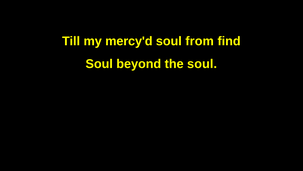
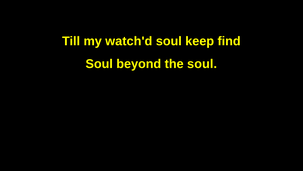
mercy'd: mercy'd -> watch'd (129, 41)
from: from -> keep (200, 41)
